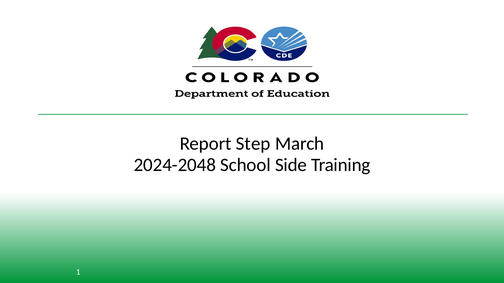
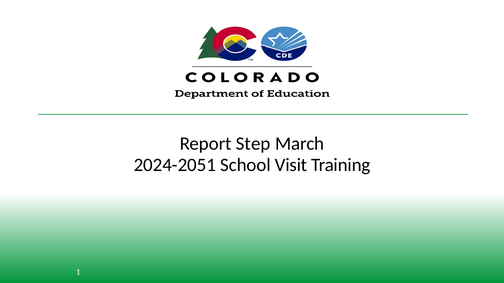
2024-2048: 2024-2048 -> 2024-2051 (175, 165)
Side: Side -> Visit (291, 165)
